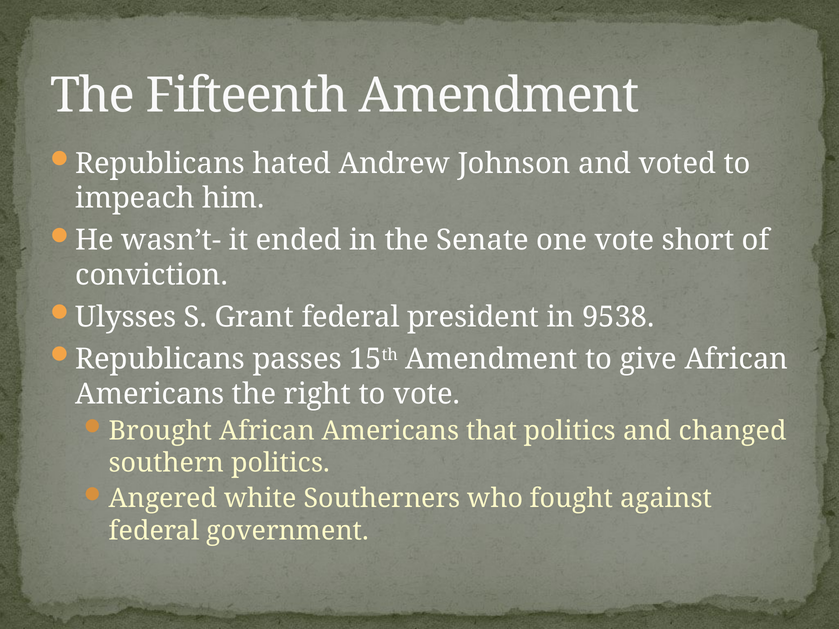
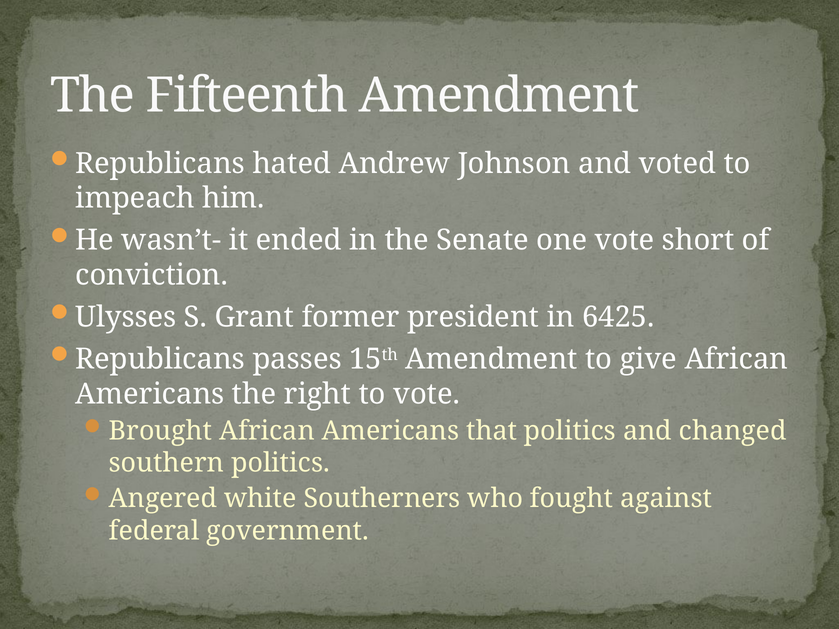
Grant federal: federal -> former (351, 317)
9538: 9538 -> 6425 (618, 317)
